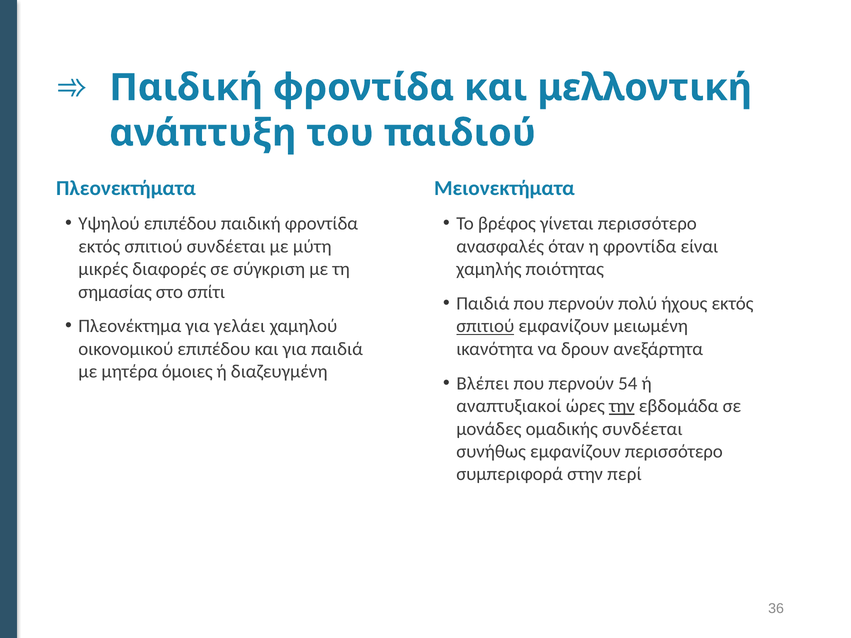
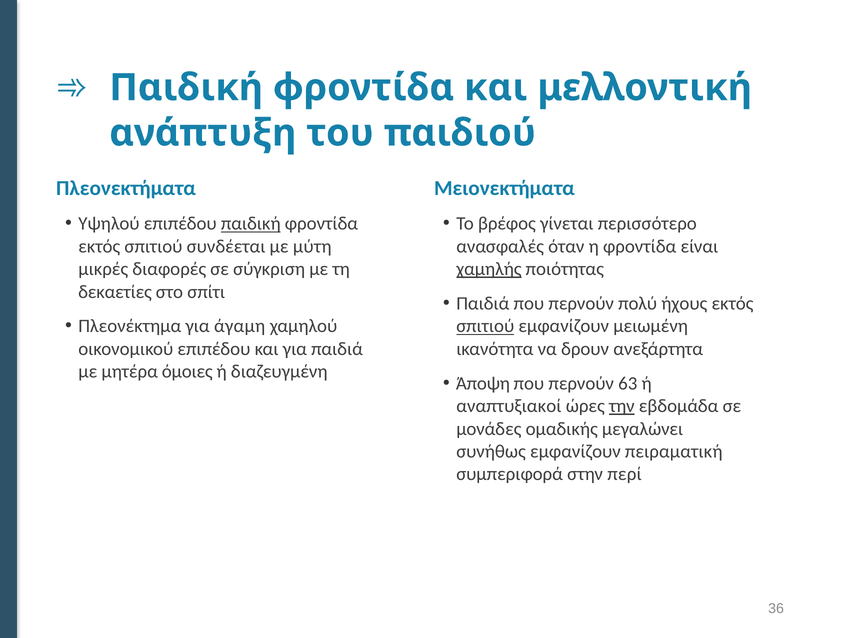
παιδική underline: none -> present (251, 224)
χαμηλής underline: none -> present (489, 269)
σημασίας: σημασίας -> δεκαετίες (115, 292)
γελάει: γελάει -> άγαμη (240, 326)
Βλέπει: Βλέπει -> Άποψη (483, 384)
54: 54 -> 63 (628, 384)
ομαδικής συνδέεται: συνδέεται -> μεγαλώνει (643, 429)
εμφανίζουν περισσότερο: περισσότερο -> πειραματική (674, 452)
